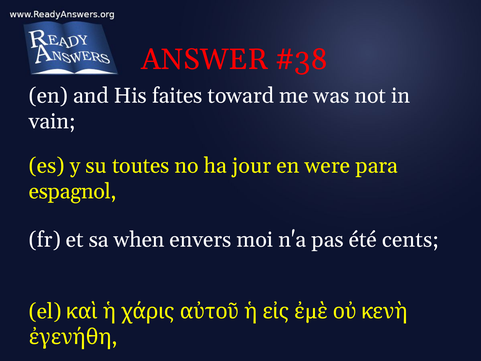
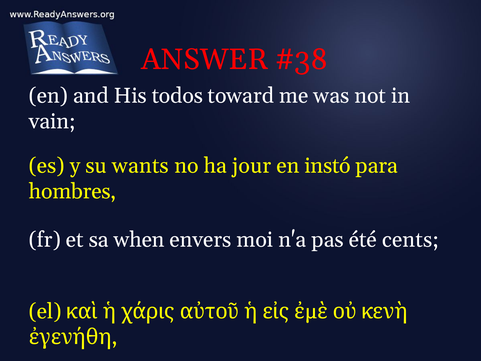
faites: faites -> todos (177, 96)
toutes: toutes -> wants (141, 166)
were: were -> instó (328, 166)
espagnol: espagnol -> hombres (73, 191)
